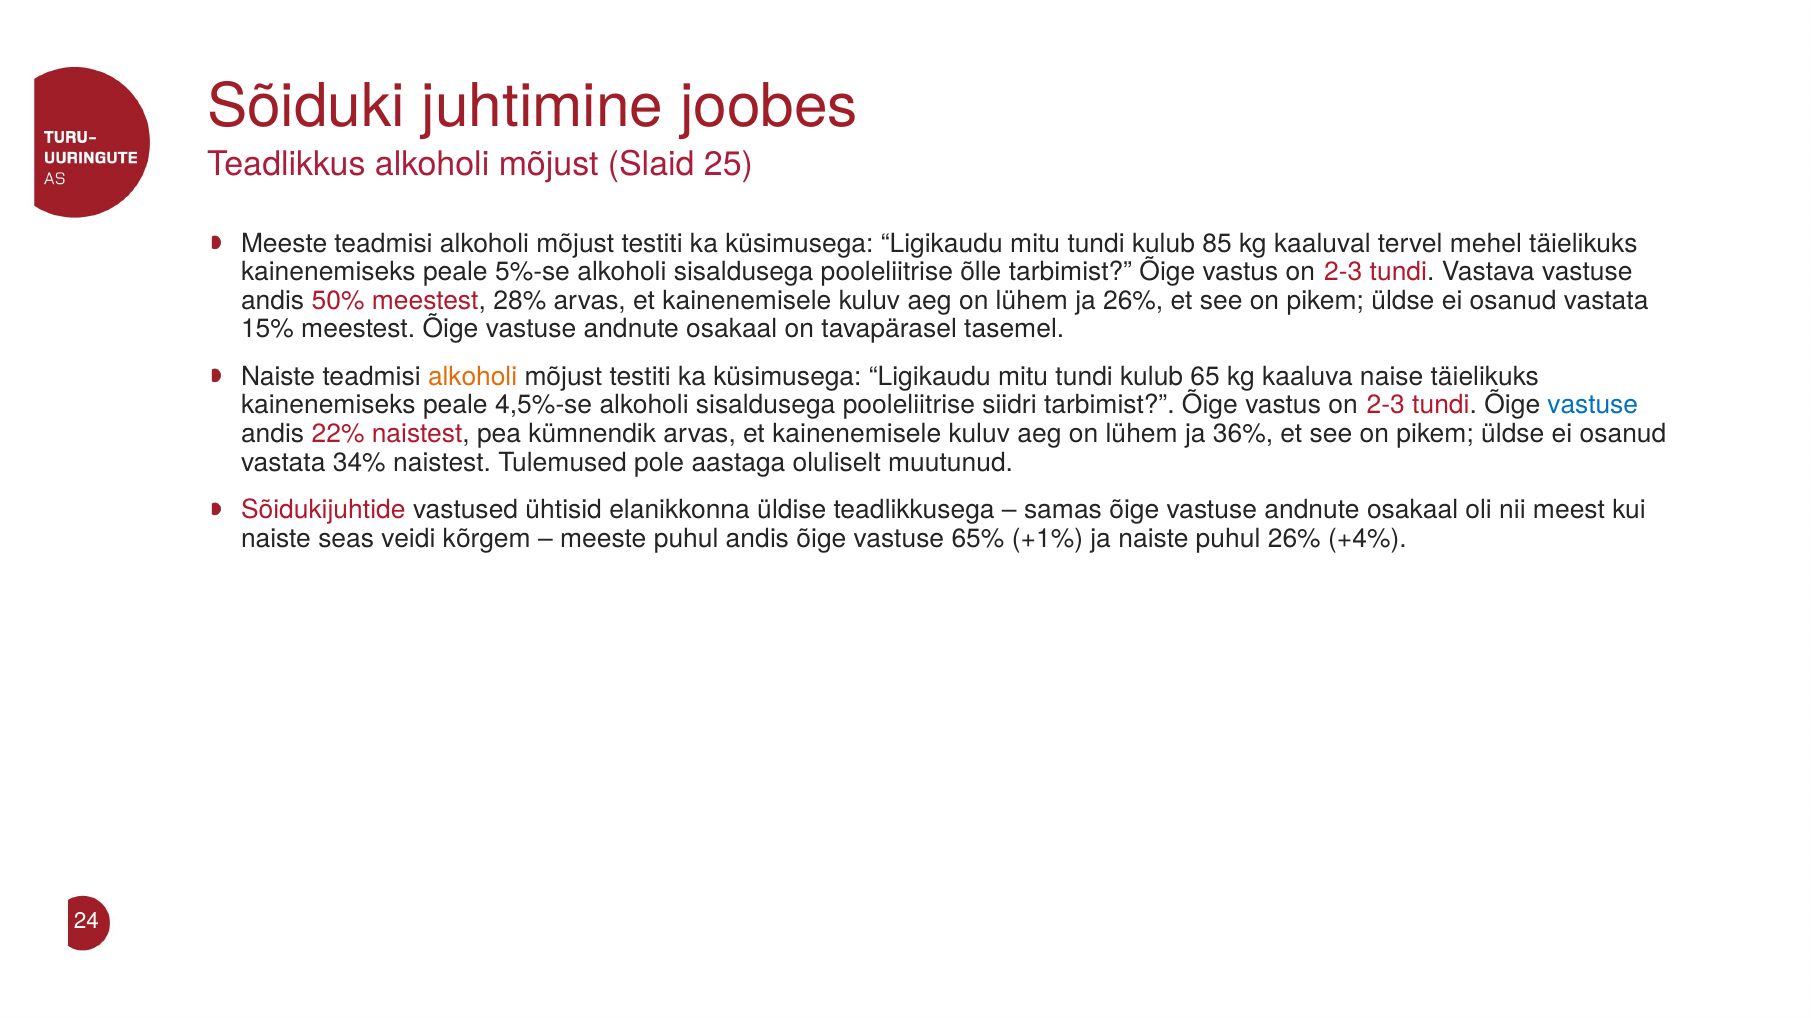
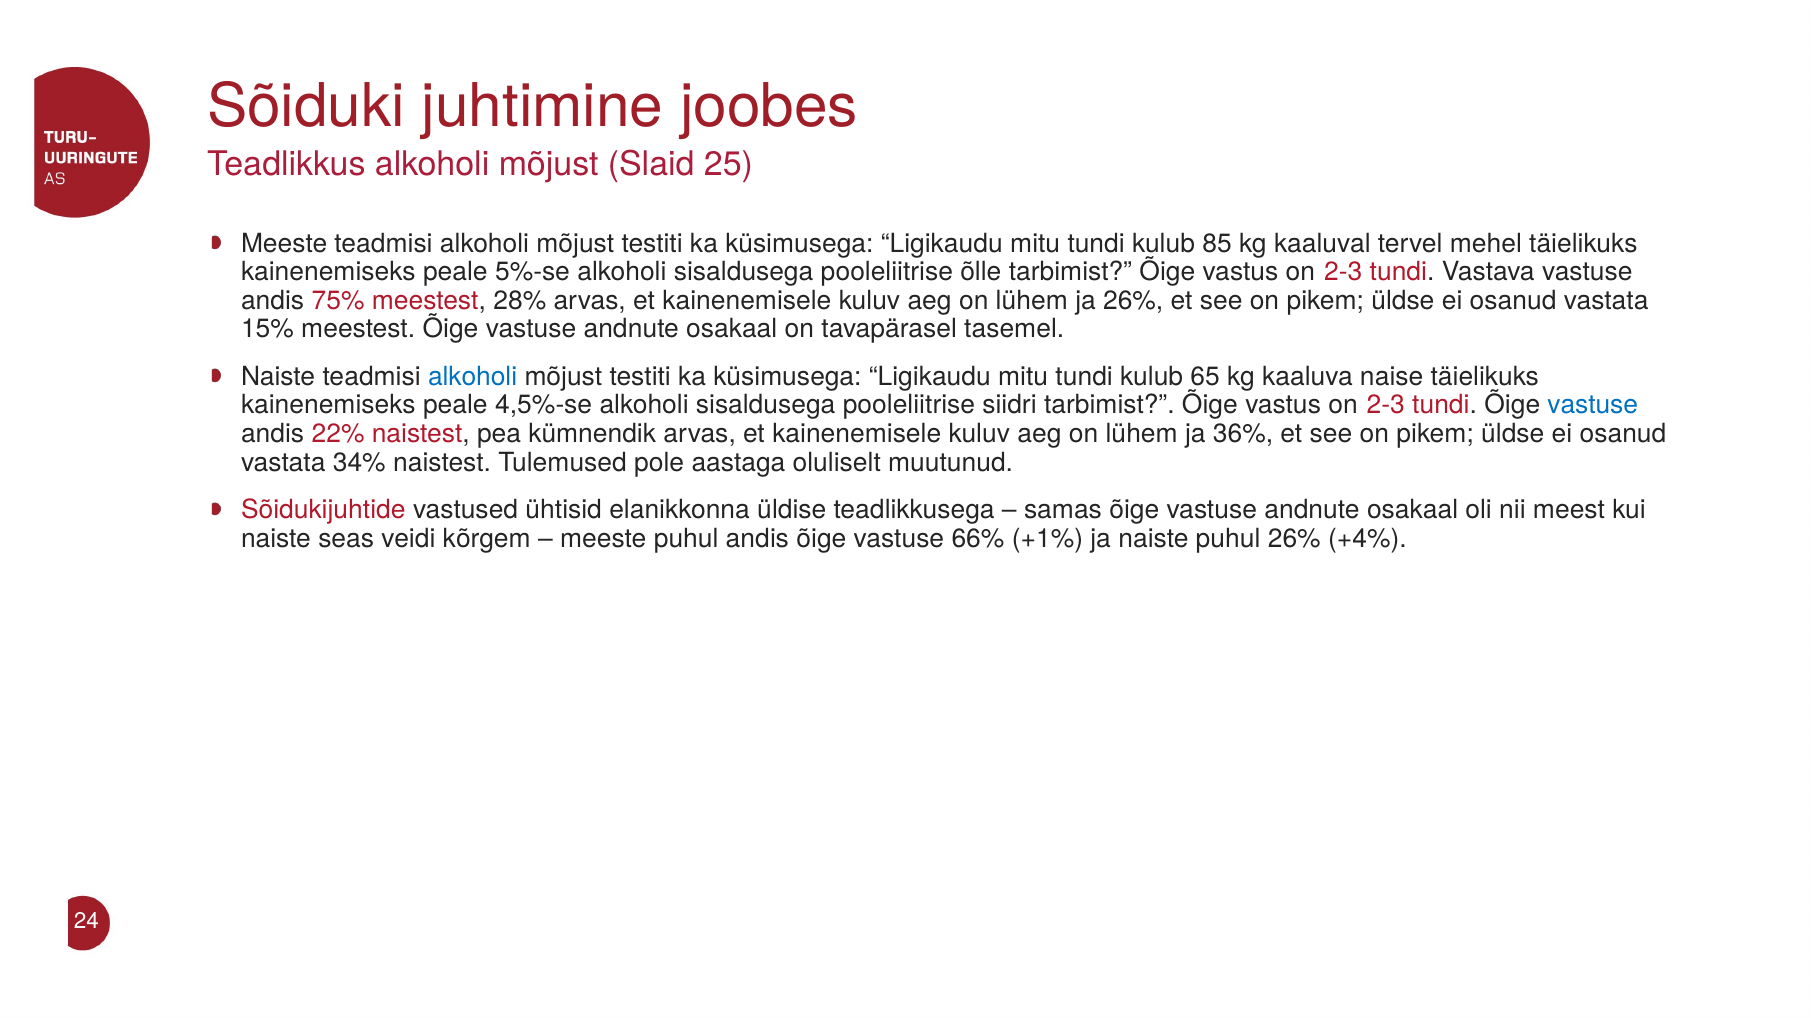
50%: 50% -> 75% (338, 301)
alkoholi colour: orange -> blue (473, 377)
65%: 65% -> 66% (978, 539)
